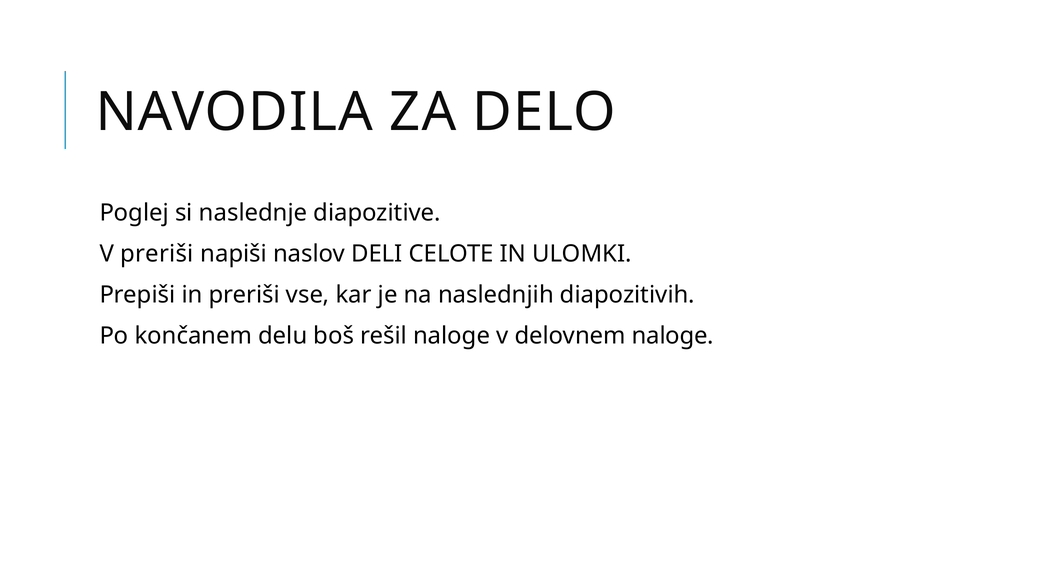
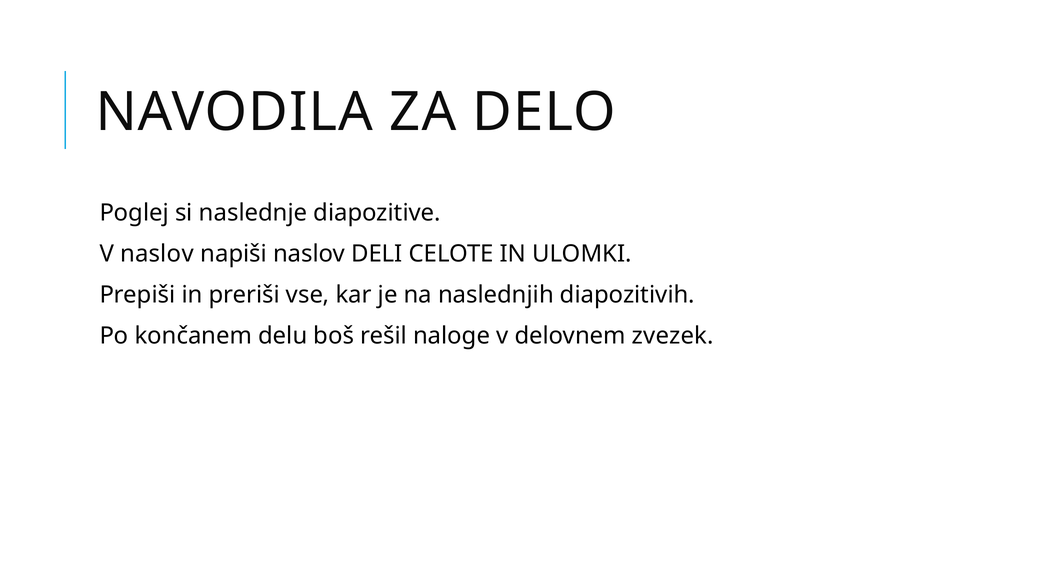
V preriši: preriši -> naslov (157, 254)
delovnem naloge: naloge -> zvezek (673, 336)
